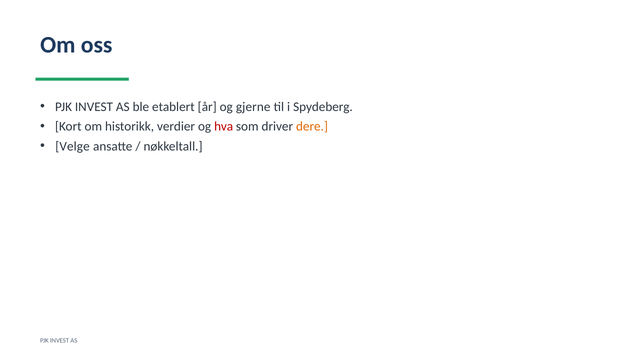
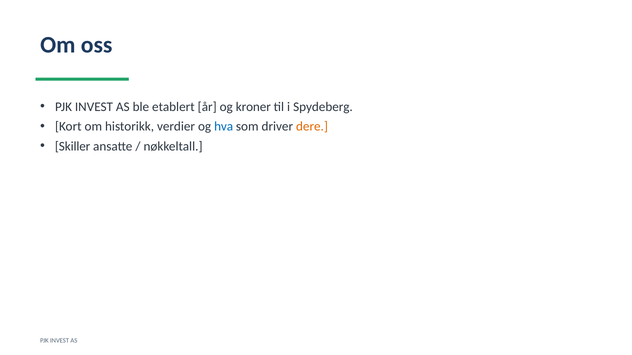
gjerne: gjerne -> kroner (253, 107)
hva colour: red -> blue (224, 127)
Velge: Velge -> Skiller (73, 147)
